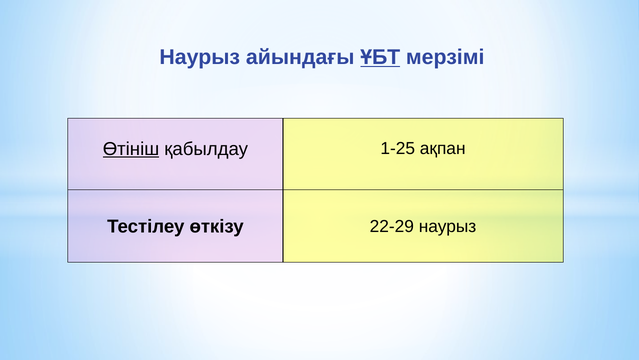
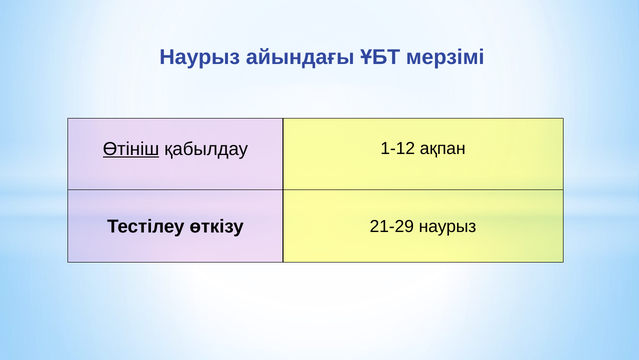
ҰБТ underline: present -> none (380, 57)
1-25: 1-25 -> 1-12 (398, 148)
22-29: 22-29 -> 21-29 (392, 226)
